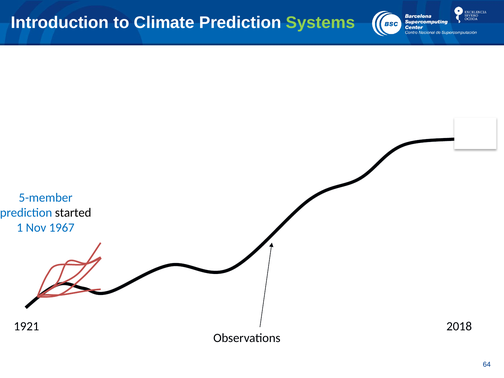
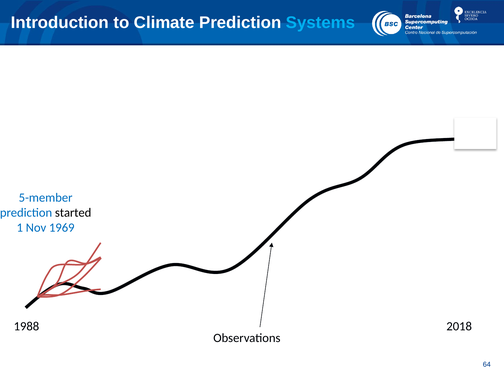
Systems colour: light green -> light blue (321, 23)
1967: 1967 -> 1969 (62, 228)
1921: 1921 -> 1988 (26, 326)
